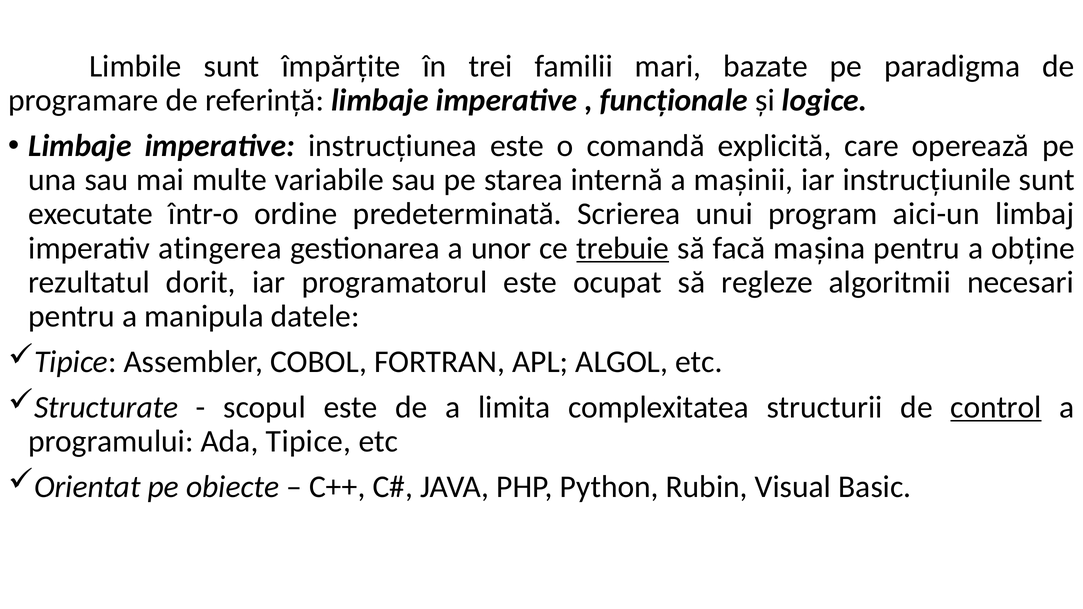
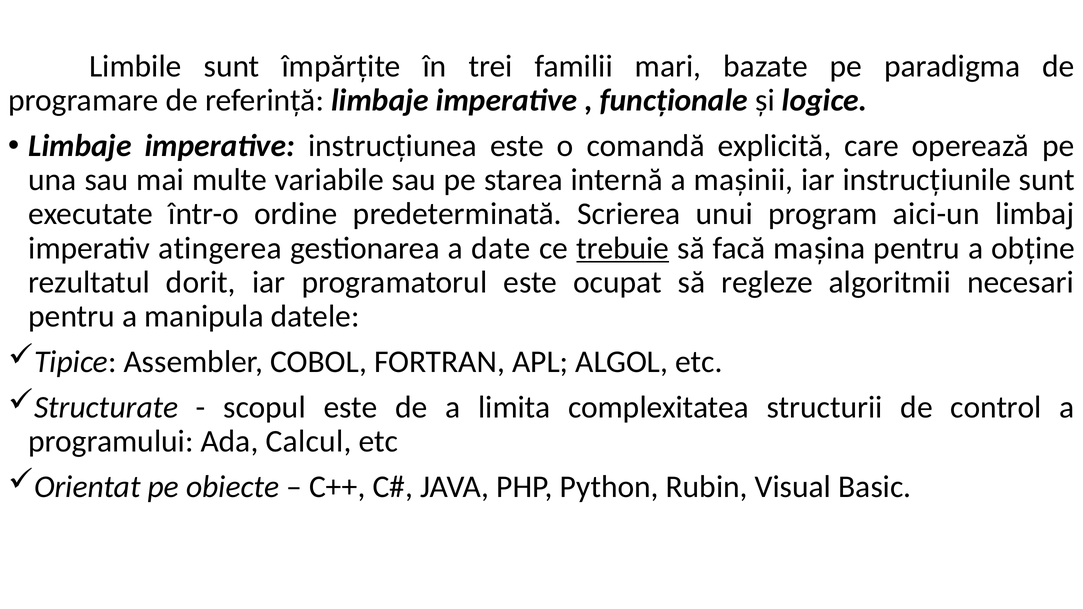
unor: unor -> date (501, 248)
control underline: present -> none (996, 407)
Ada Tipice: Tipice -> Calcul (308, 441)
